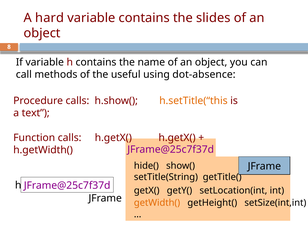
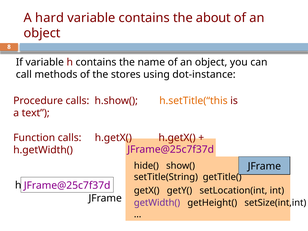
slides: slides -> about (213, 18)
useful: useful -> stores (126, 75)
dot-absence: dot-absence -> dot-instance (204, 75)
getWidth( colour: orange -> purple (157, 203)
